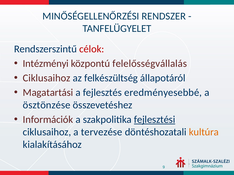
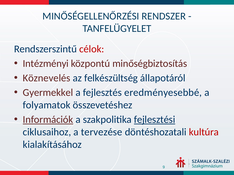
felelősségvállalás: felelősségvállalás -> minőségbiztosítás (150, 64)
Ciklusaihoz: Ciklusaihoz -> Köznevelés (47, 78)
Magatartási: Magatartási -> Gyermekkel (48, 93)
ösztönzése: ösztönzése -> folyamatok (47, 105)
Információk underline: none -> present (48, 120)
kultúra colour: orange -> red (204, 132)
